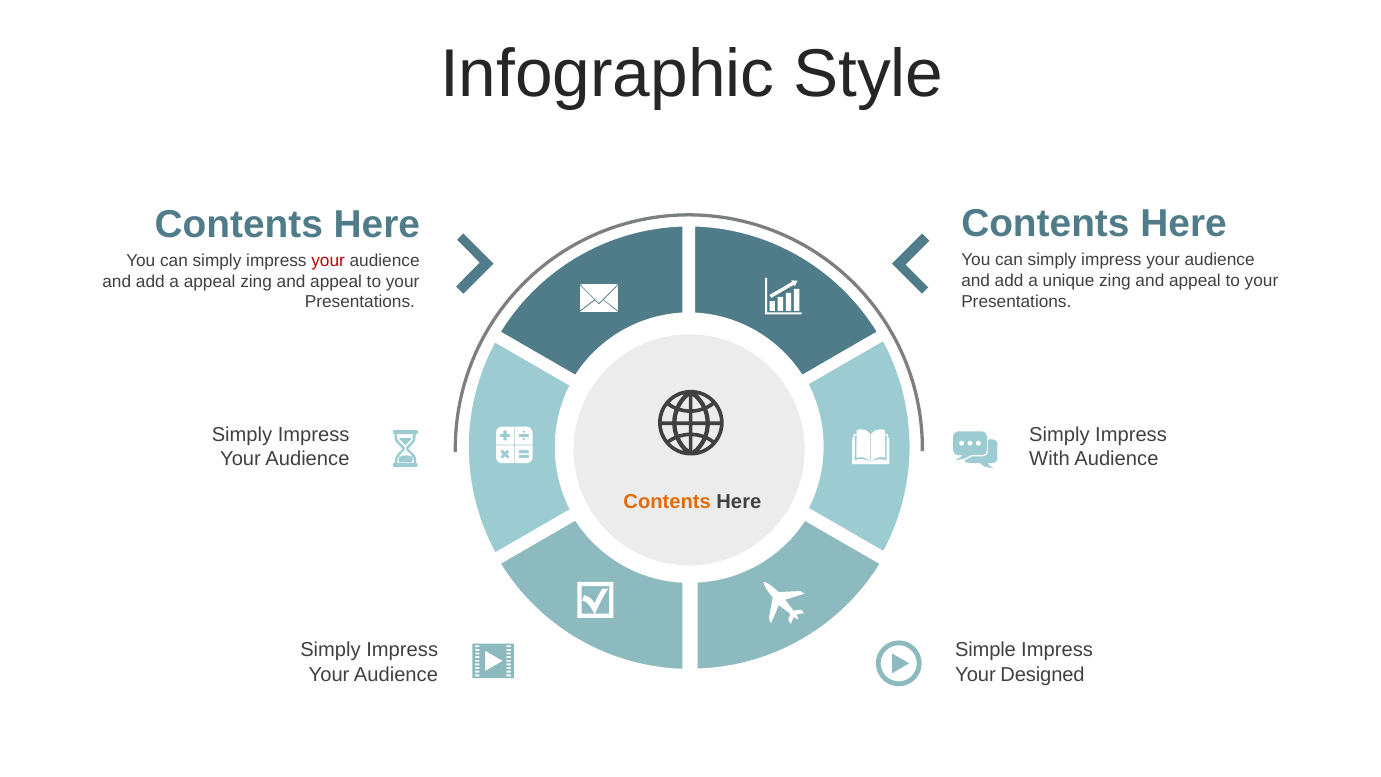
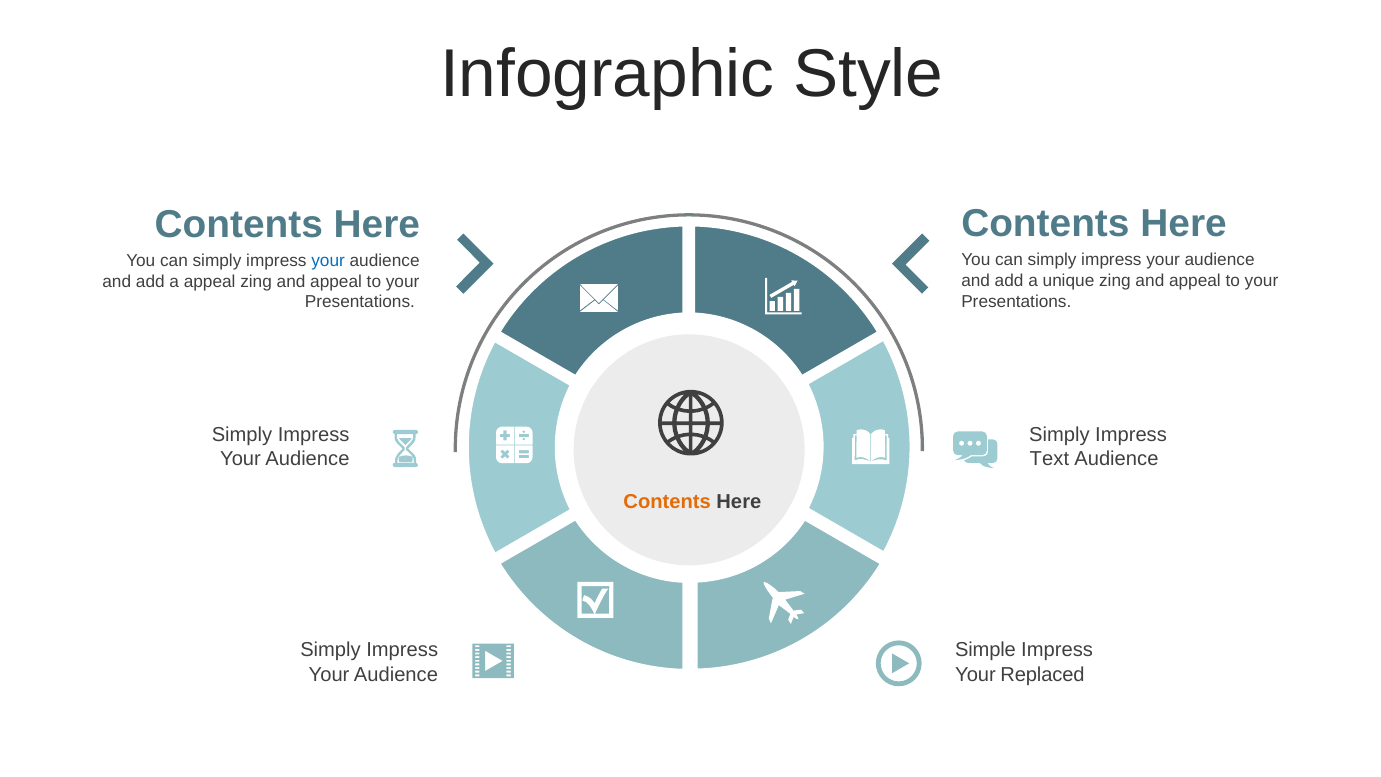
your colour: red -> blue (328, 261)
With: With -> Text (1049, 459)
Designed: Designed -> Replaced (1043, 674)
